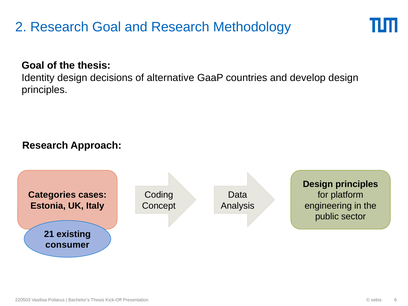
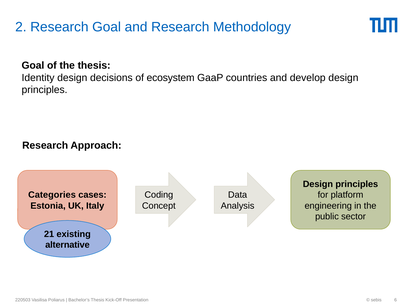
alternative: alternative -> ecosystem (171, 78)
consumer: consumer -> alternative (67, 245)
